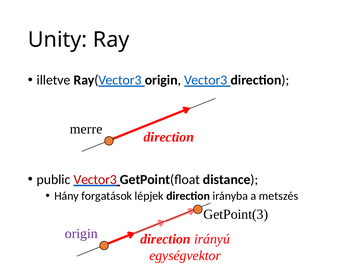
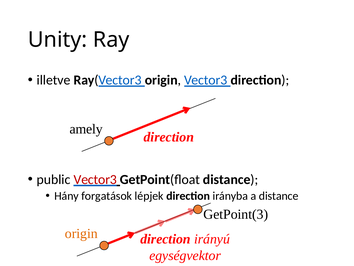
merre: merre -> amely (86, 129)
a metszés: metszés -> distance (279, 196)
origin colour: purple -> orange (81, 233)
